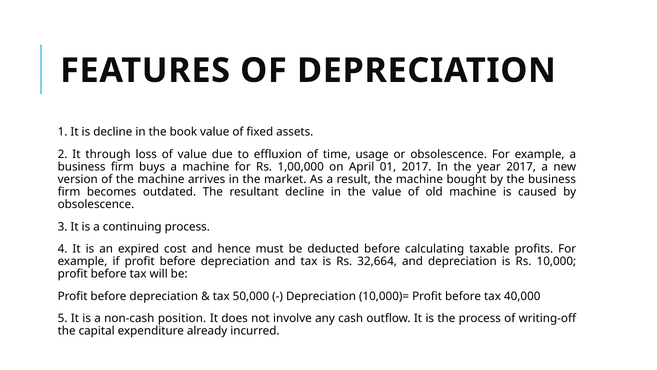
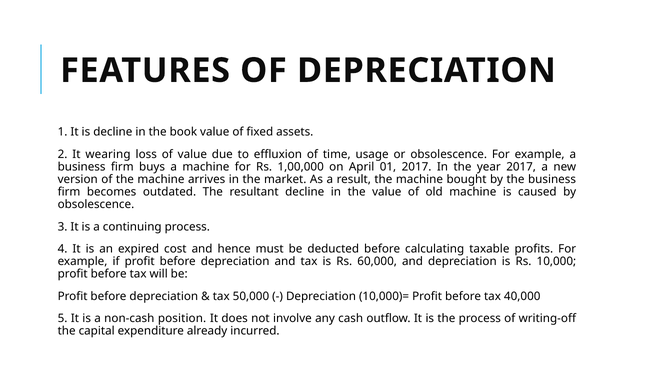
through: through -> wearing (108, 154)
32,664: 32,664 -> 60,000 (377, 261)
